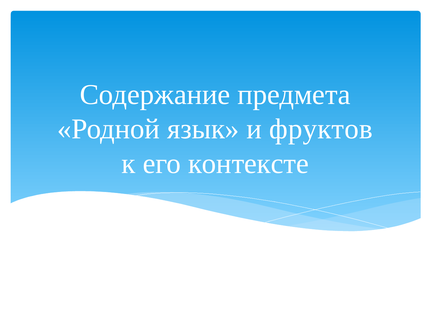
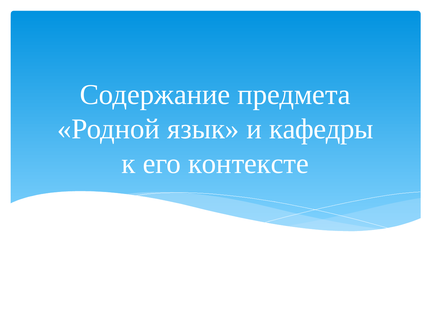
фруктов: фруктов -> кафедры (321, 129)
